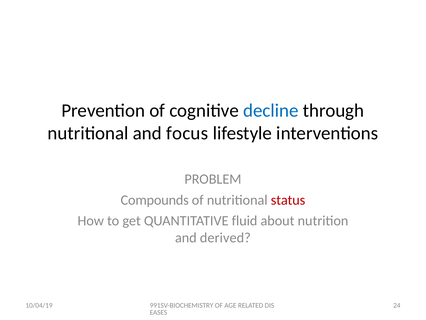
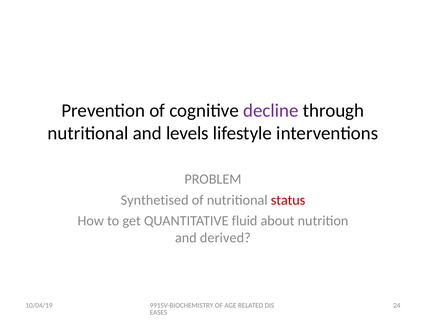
decline colour: blue -> purple (271, 110)
focus: focus -> levels (187, 133)
Compounds: Compounds -> Synthetised (155, 200)
